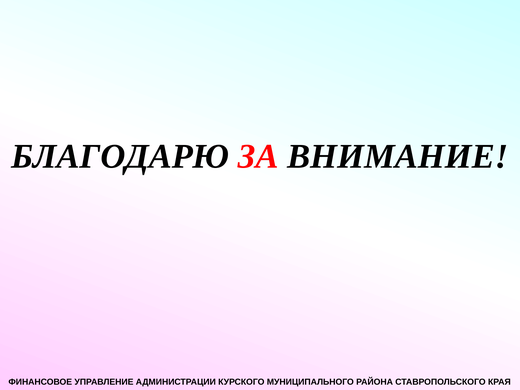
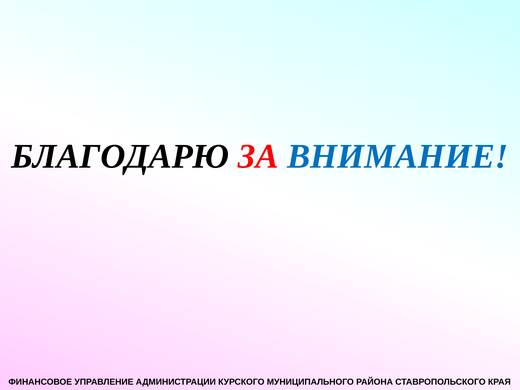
ВНИМАНИЕ colour: black -> blue (398, 156)
